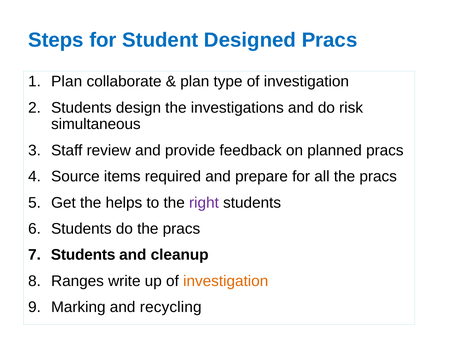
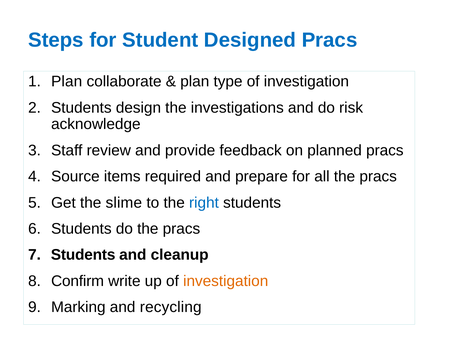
simultaneous: simultaneous -> acknowledge (96, 124)
helps: helps -> slime (124, 203)
right colour: purple -> blue (204, 203)
Ranges: Ranges -> Confirm (78, 281)
